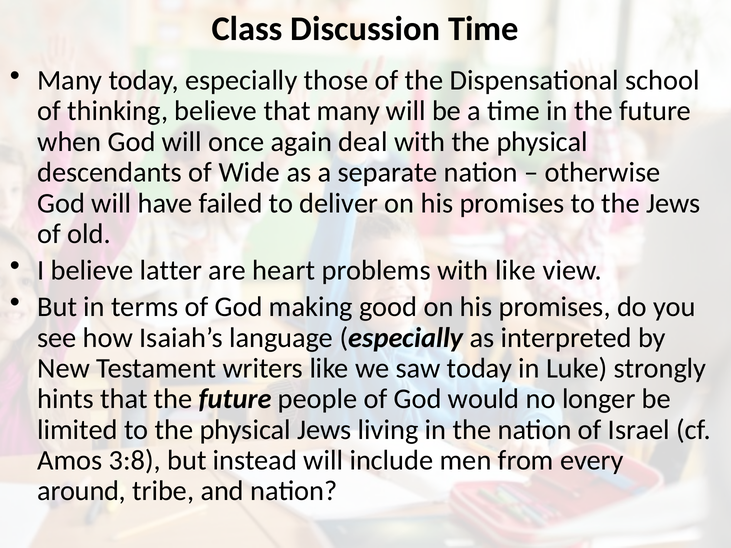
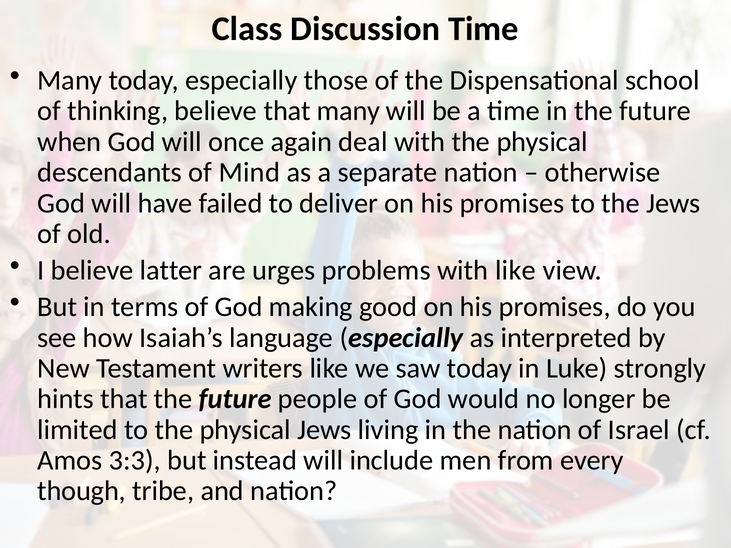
Wide: Wide -> Mind (249, 173)
heart: heart -> urges (284, 271)
3:8: 3:8 -> 3:3 (135, 461)
around: around -> though (82, 491)
